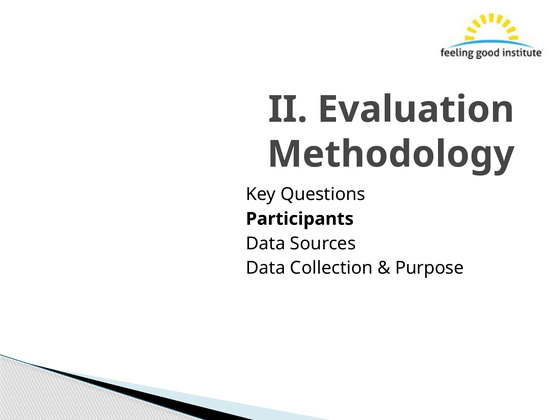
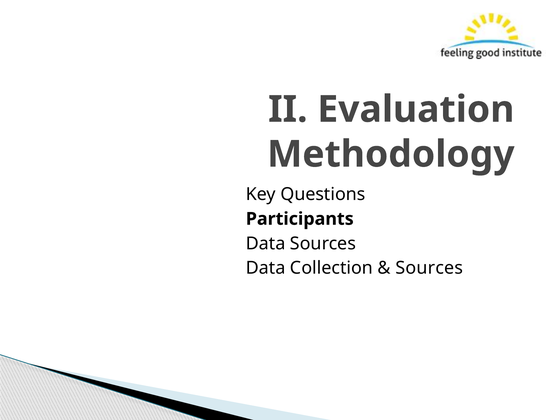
Purpose: Purpose -> Sources (429, 268)
